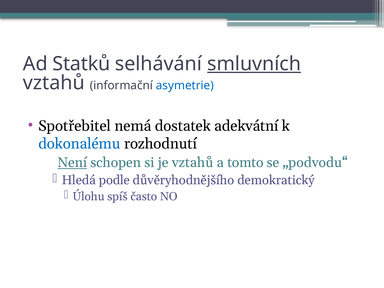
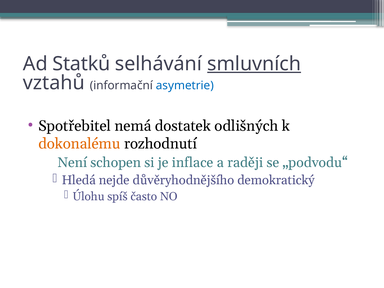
adekvátní: adekvátní -> odlišných (246, 126)
dokonalému colour: blue -> orange (79, 144)
Není underline: present -> none (72, 163)
je vztahů: vztahů -> inflace (193, 163)
tomto: tomto -> raději (245, 163)
podle: podle -> nejde (114, 180)
